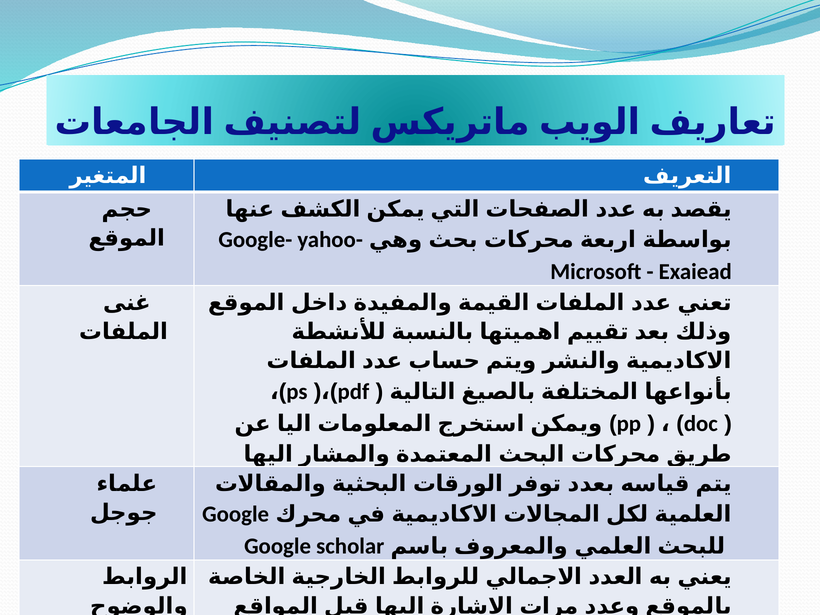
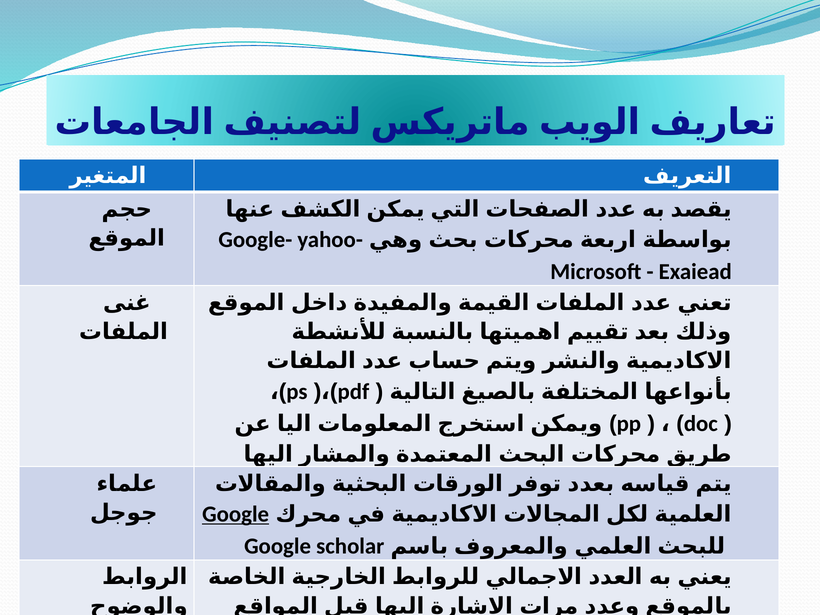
Google underline: none -> present (236, 514)
